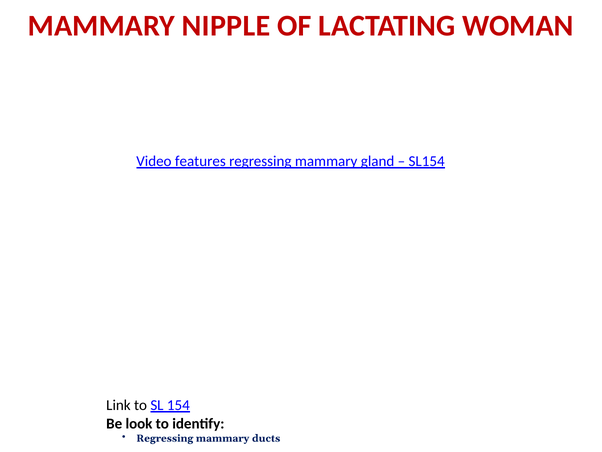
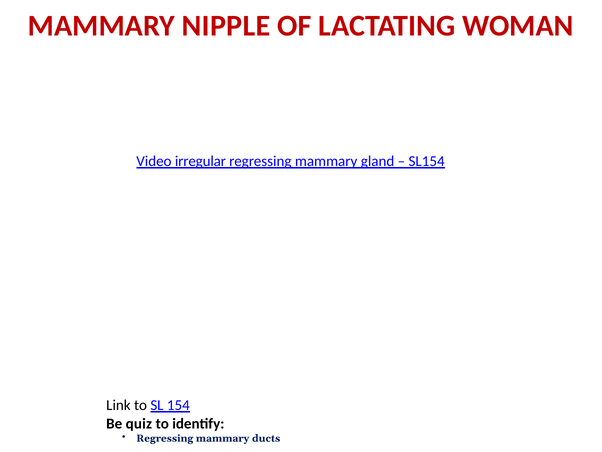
features: features -> irregular (200, 161)
look: look -> quiz (139, 423)
